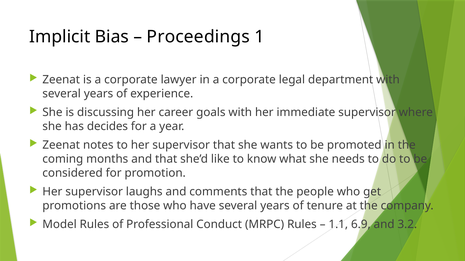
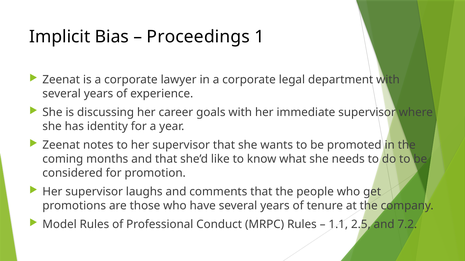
decides: decides -> identity (107, 127)
6.9: 6.9 -> 2.5 (361, 225)
3.2: 3.2 -> 7.2 (407, 225)
